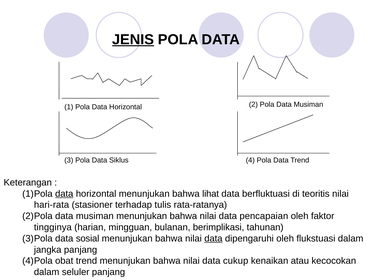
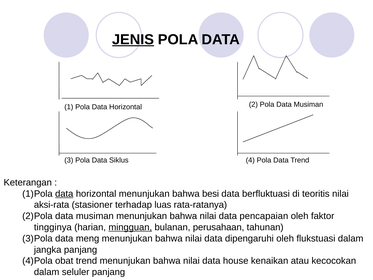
lihat: lihat -> besi (211, 194)
hari-rata: hari-rata -> aksi-rata (52, 205)
tulis: tulis -> luas (163, 205)
mingguan underline: none -> present (130, 227)
berimplikasi: berimplikasi -> perusahaan (219, 227)
sosial: sosial -> meng (88, 238)
data underline: present -> none (213, 238)
cukup: cukup -> house (236, 261)
